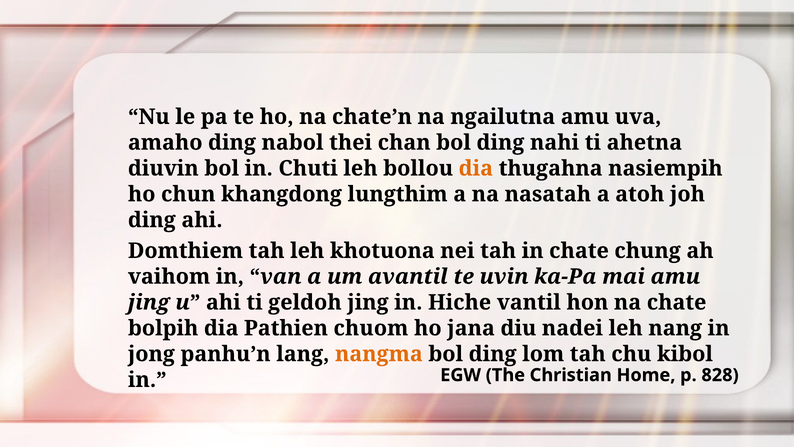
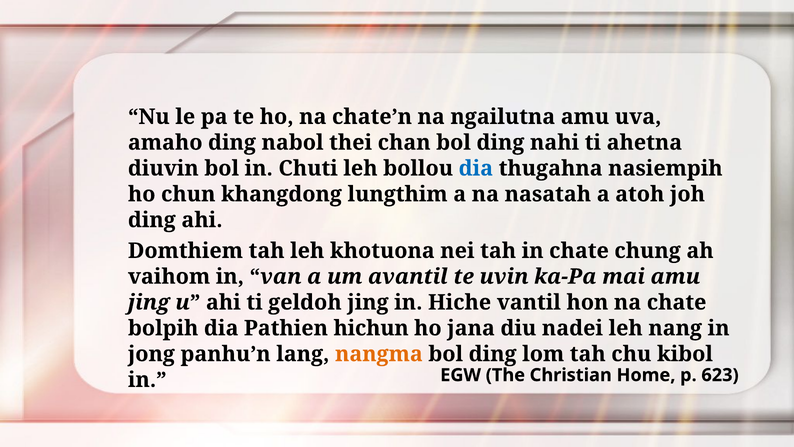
dia colour: orange -> blue (476, 168)
chuom: chuom -> hichun (371, 328)
828: 828 -> 623 (720, 375)
